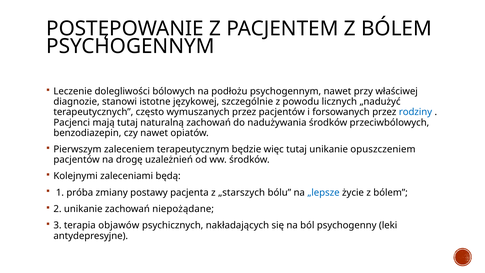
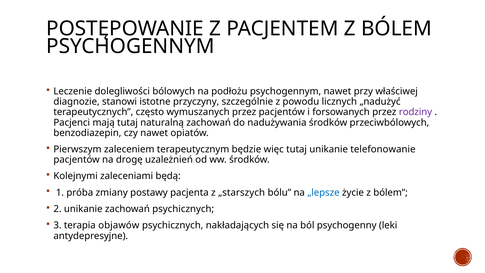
językowej: językowej -> przyczyny (196, 102)
rodziny colour: blue -> purple (415, 112)
opuszczeniem: opuszczeniem -> telefonowanie (383, 149)
zachowań niepożądane: niepożądane -> psychicznych (183, 209)
